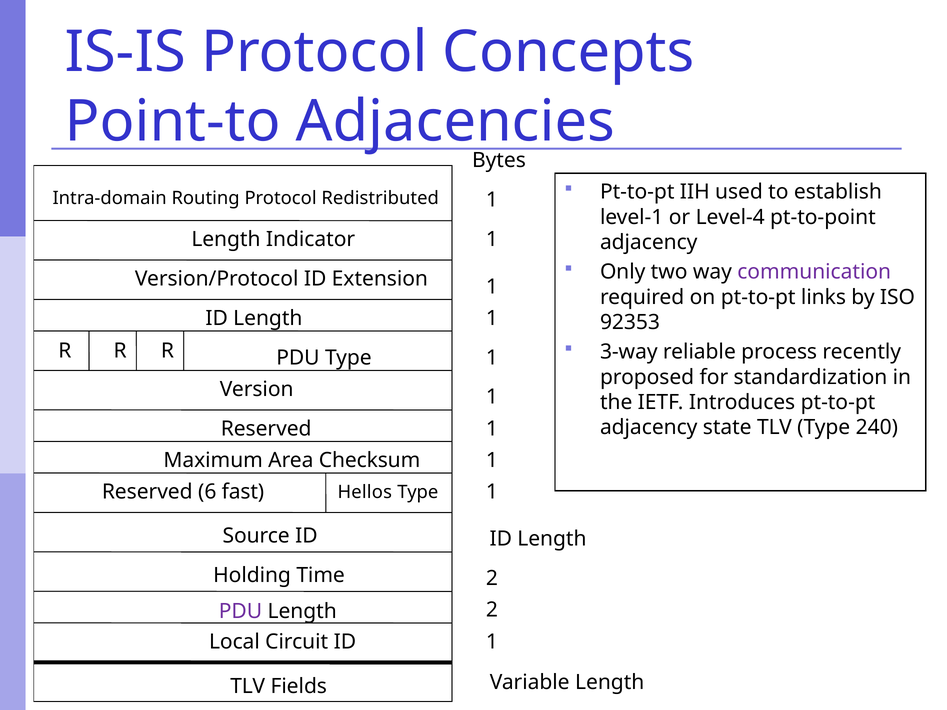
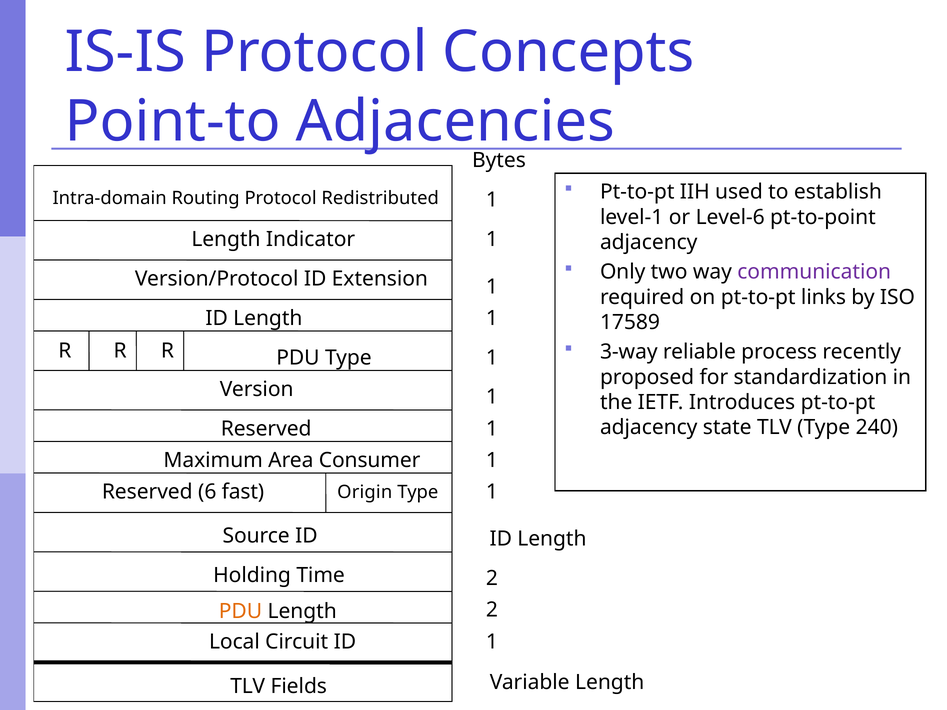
Level-4: Level-4 -> Level-6 (730, 217)
92353: 92353 -> 17589 (630, 323)
Checksum: Checksum -> Consumer (370, 460)
Hellos: Hellos -> Origin (365, 492)
PDU colour: purple -> orange (240, 611)
